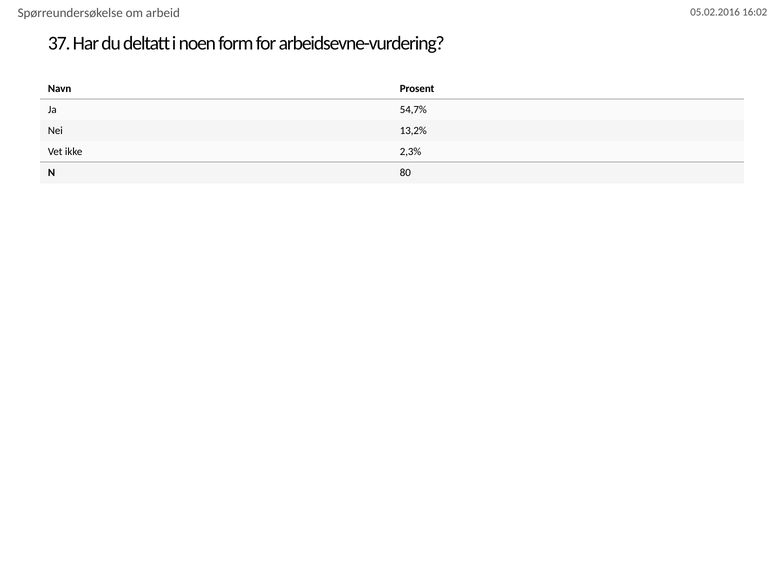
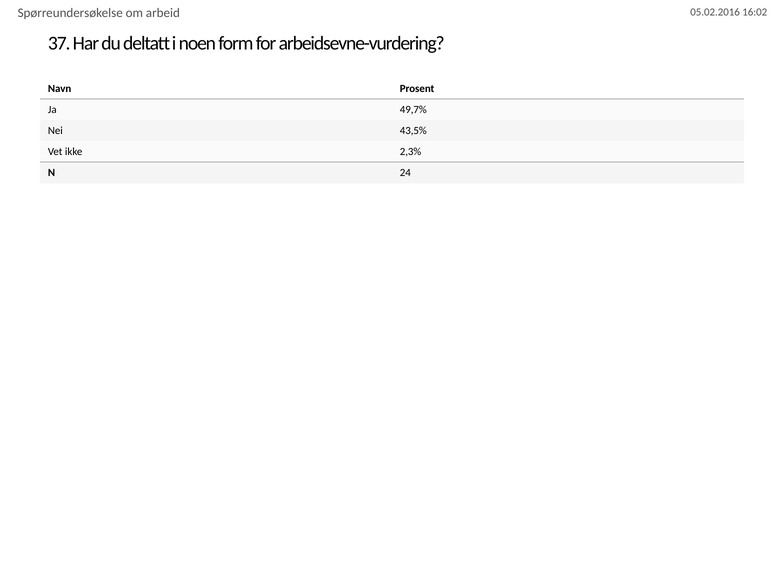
54,7%: 54,7% -> 49,7% (413, 110)
13,2%: 13,2% -> 43,5% (413, 131)
80: 80 -> 24 (405, 173)
